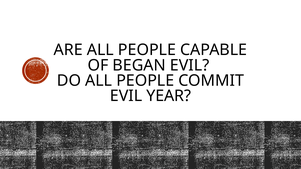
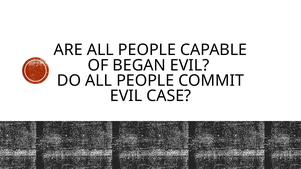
YEAR: YEAR -> CASE (169, 96)
